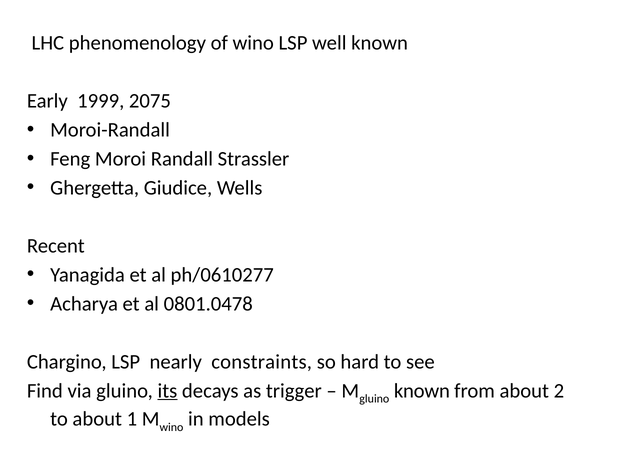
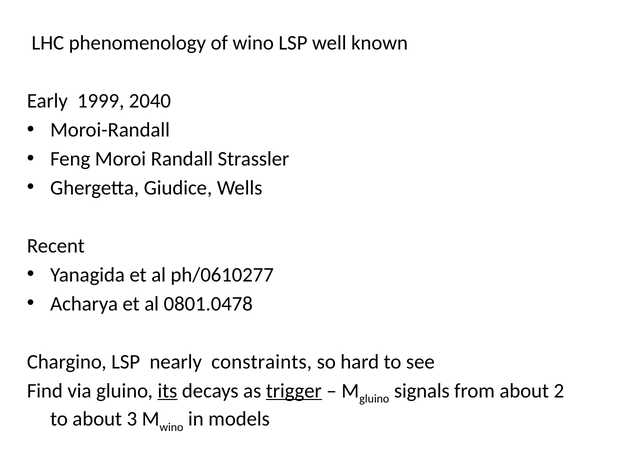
2075: 2075 -> 2040 (150, 101)
trigger underline: none -> present (294, 391)
gluino known: known -> signals (422, 391)
1: 1 -> 3 (132, 419)
